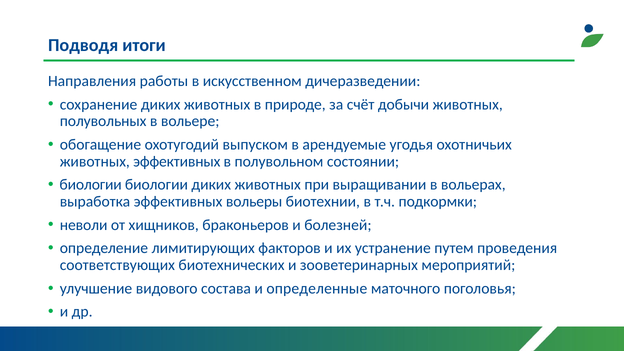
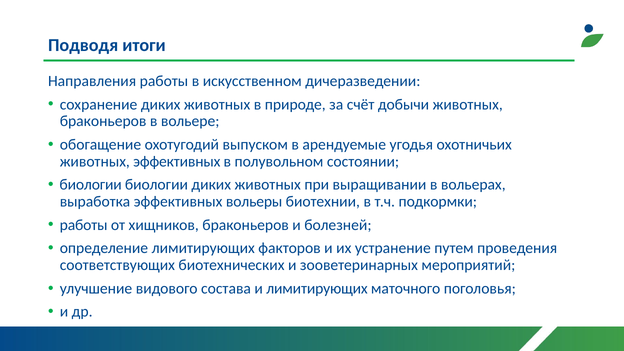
полувольных: полувольных -> браконьеров (103, 121)
неволи: неволи -> работы (84, 225)
и определенные: определенные -> лимитирующих (317, 288)
